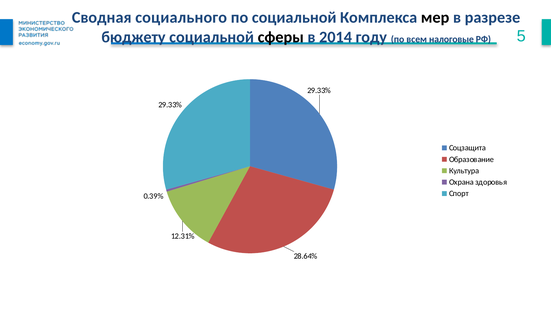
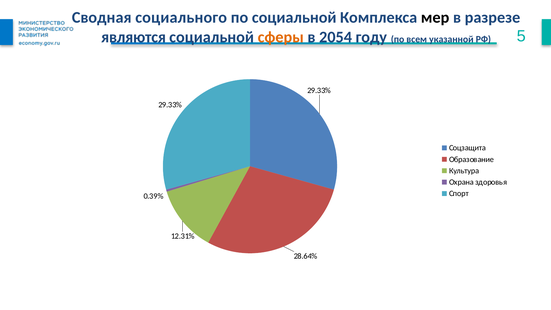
бюджету: бюджету -> являются (134, 37)
сферы colour: black -> orange (281, 37)
2014: 2014 -> 2054 (336, 37)
налоговые: налоговые -> указанной (451, 39)
